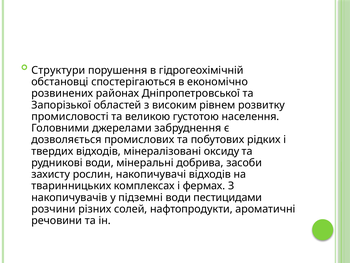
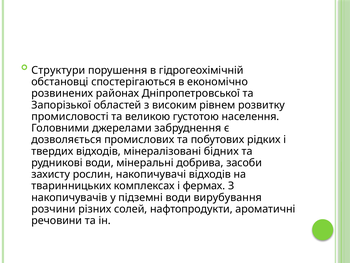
оксиду: оксиду -> бідних (221, 151)
пестицидами: пестицидами -> вирубування (228, 197)
